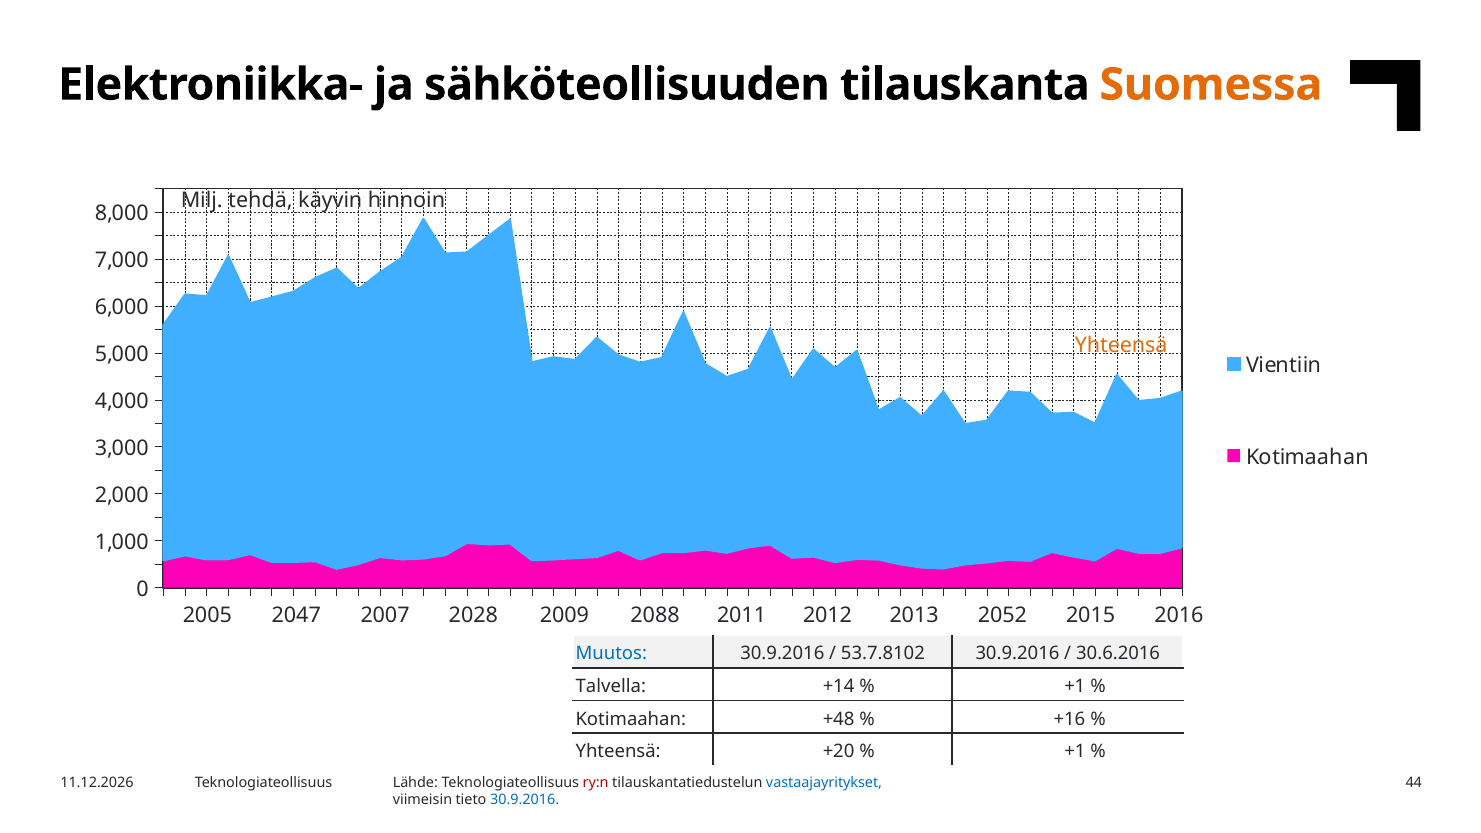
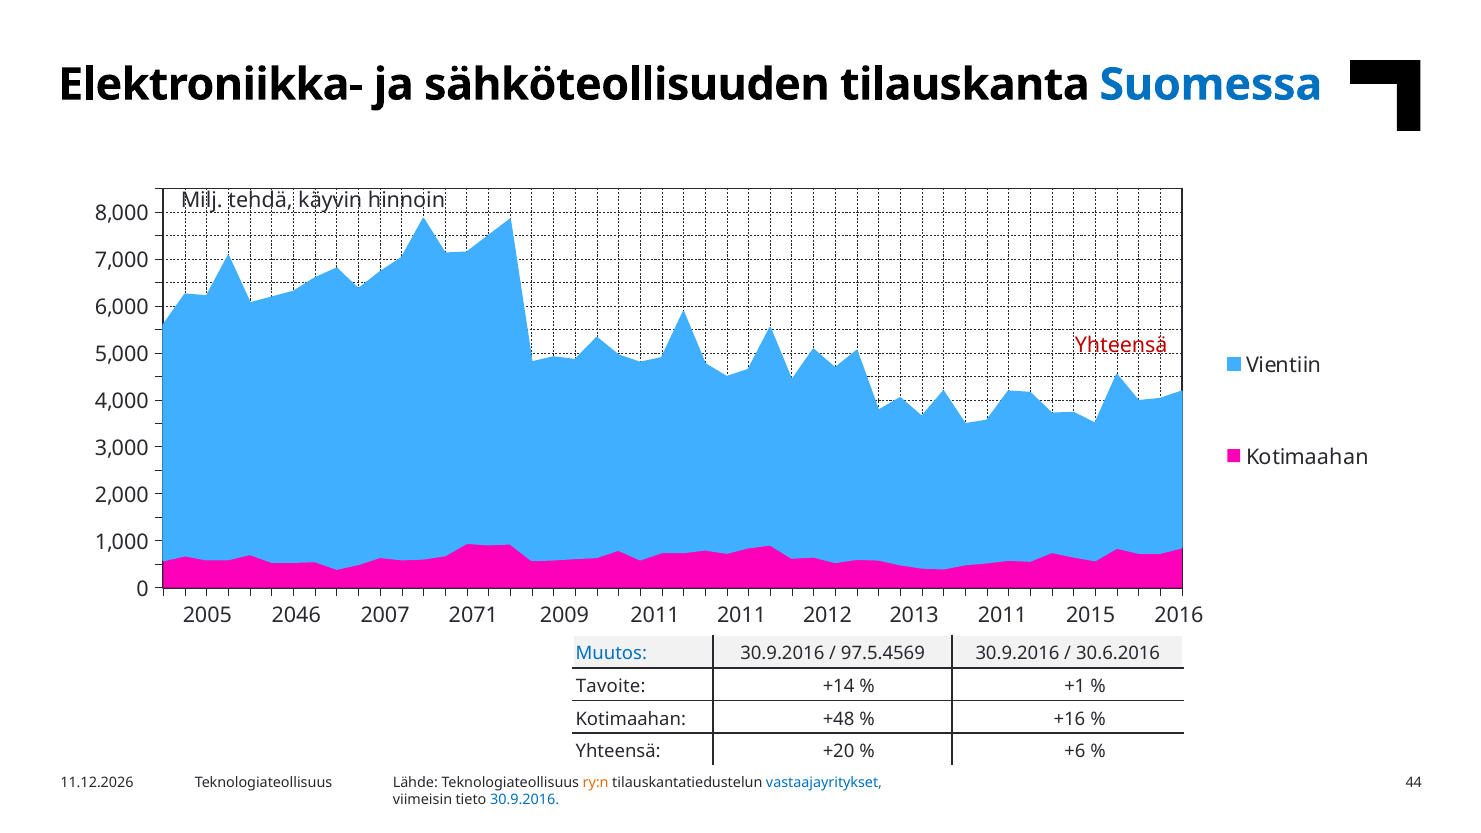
Suomessa colour: orange -> blue (1211, 85)
Yhteensä colour: orange -> red (1121, 345)
2047: 2047 -> 2046 (296, 615)
2028: 2028 -> 2071 (473, 615)
2009 2088: 2088 -> 2011 (655, 615)
2013 2052: 2052 -> 2011 (1002, 615)
53.7.8102: 53.7.8102 -> 97.5.4569 (883, 654)
Talvella: Talvella -> Tavoite (611, 686)
+1: +1 -> +6 (1075, 752)
ry:n colour: red -> orange (596, 783)
